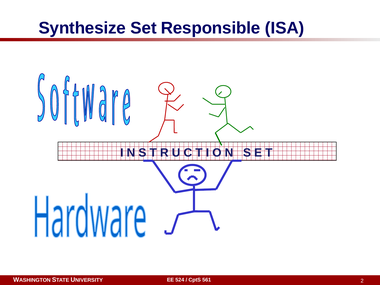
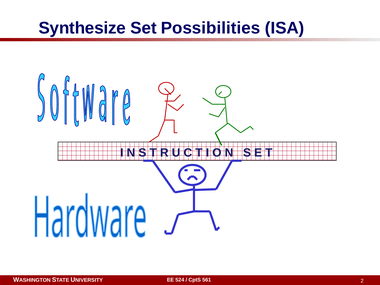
Responsible: Responsible -> Possibilities (210, 28)
